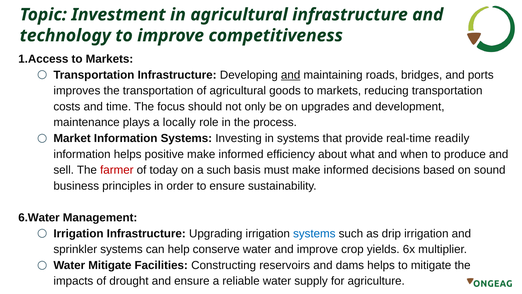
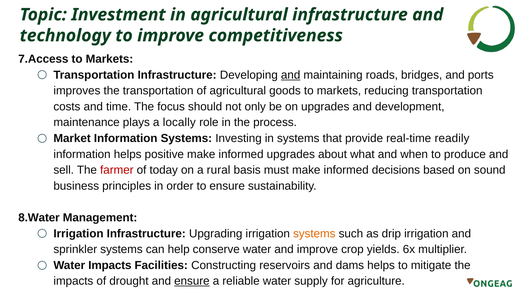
1.Access: 1.Access -> 7.Access (43, 59)
informed efficiency: efficiency -> upgrades (291, 154)
a such: such -> rural (219, 170)
6.Water: 6.Water -> 8.Water (39, 217)
systems colour: blue -> orange (314, 233)
Water Mitigate: Mitigate -> Impacts (110, 265)
ensure underline: none -> present (192, 281)
